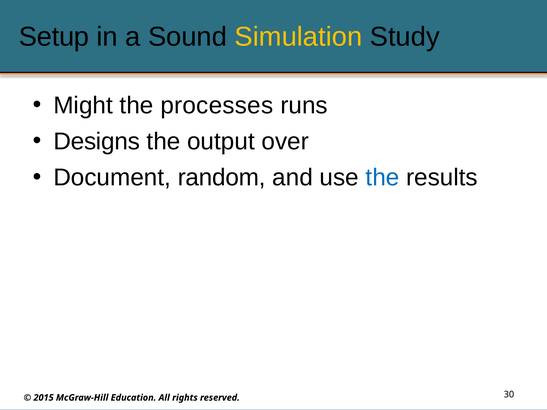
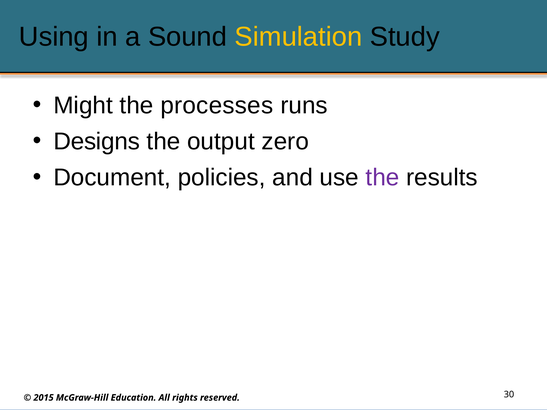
Setup: Setup -> Using (54, 37)
over: over -> zero (285, 142)
random: random -> policies (222, 178)
the colour: blue -> purple (383, 178)
